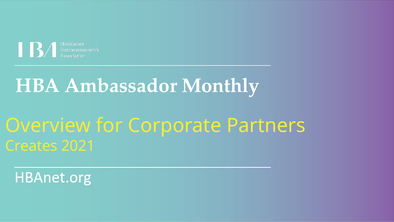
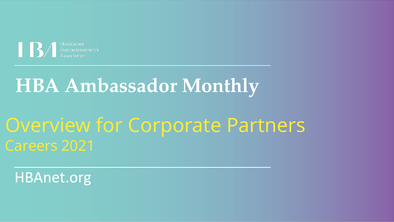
Creates: Creates -> Careers (31, 146)
